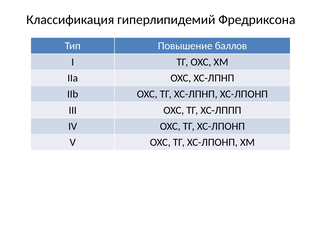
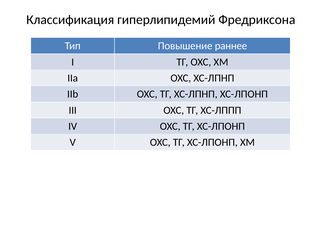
баллов: баллов -> раннее (231, 46)
